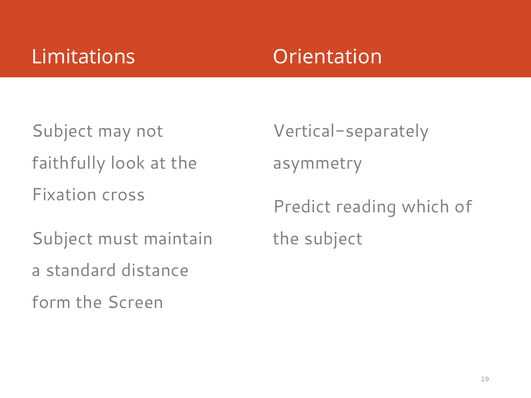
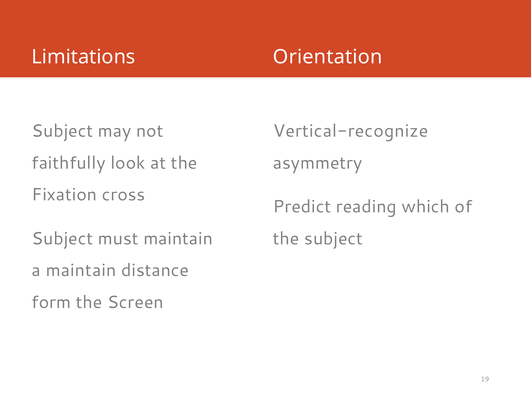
Vertical-separately: Vertical-separately -> Vertical-recognize (351, 131)
a standard: standard -> maintain (81, 271)
